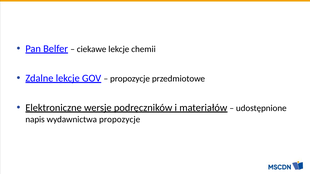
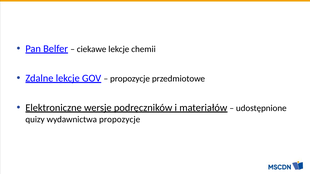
napis: napis -> quizy (35, 120)
